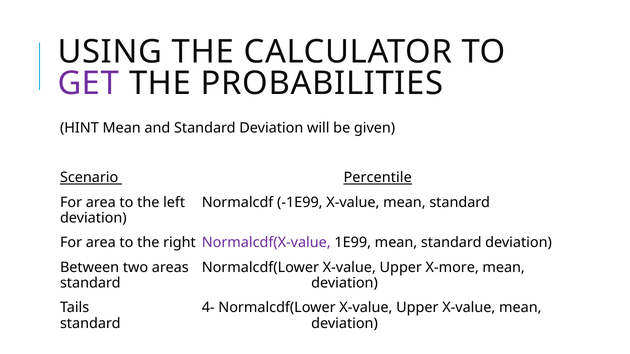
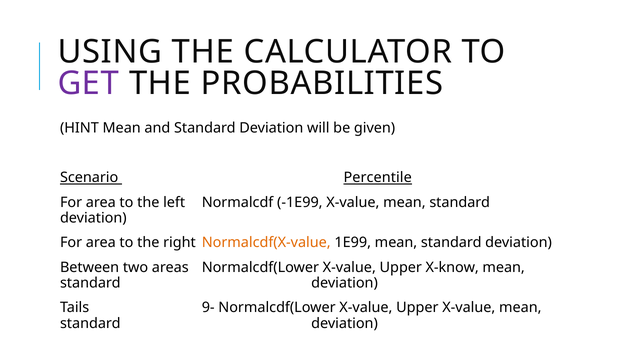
Normalcdf(X-value colour: purple -> orange (266, 243)
X-more: X-more -> X-know (452, 268)
4-: 4- -> 9- (208, 308)
